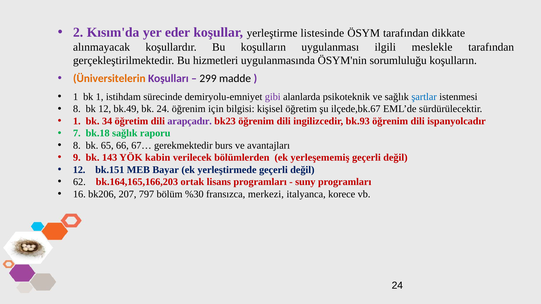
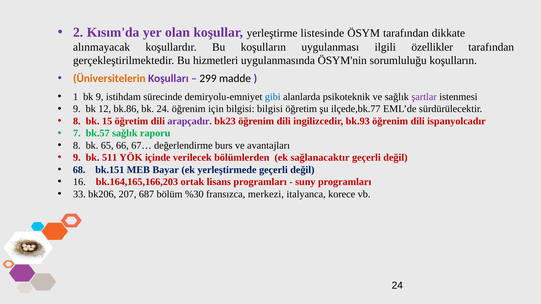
eder: eder -> olan (177, 32)
meslekle: meslekle -> özellikler (432, 47)
bk 1: 1 -> 9 (100, 97)
gibi colour: purple -> blue (273, 97)
şartlar colour: blue -> purple (424, 97)
8: 8 -> 9 (77, 109)
bk.49: bk.49 -> bk.86 (126, 109)
bilgisi kişisel: kişisel -> bilgisi (270, 109)
ilçede,bk.67: ilçede,bk.67 -> ilçede,bk.77 (356, 109)
1: 1 -> 8 (77, 121)
34: 34 -> 15 (107, 121)
bk.18: bk.18 -> bk.57 (98, 133)
gerekmektedir: gerekmektedir -> değerlendirme (183, 146)
143: 143 -> 511 (110, 158)
kabin: kabin -> içinde (158, 158)
yerleşememiş: yerleşememiş -> sağlanacaktır (320, 158)
12: 12 -> 68 (79, 170)
62: 62 -> 16 (79, 182)
16: 16 -> 33 (79, 194)
797: 797 -> 687 (147, 194)
